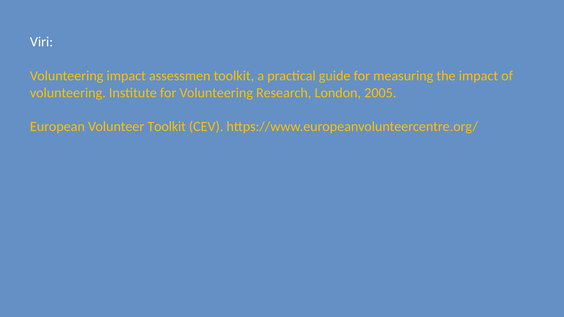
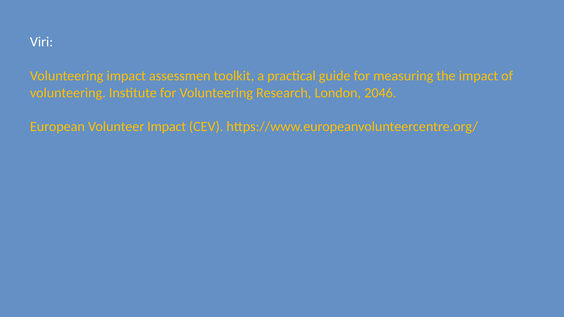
2005: 2005 -> 2046 (380, 93)
Volunteer Toolkit: Toolkit -> Impact (167, 127)
